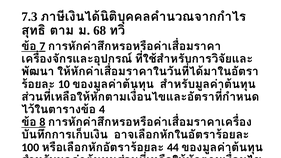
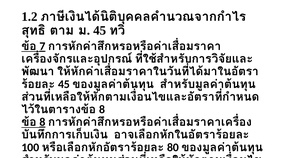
7.3: 7.3 -> 1.2 (29, 17)
68: 68 -> 45 (100, 31)
10: 10 -> 45 (64, 84)
4: 4 -> 8 (102, 109)
44: 44 -> 80 (173, 147)
